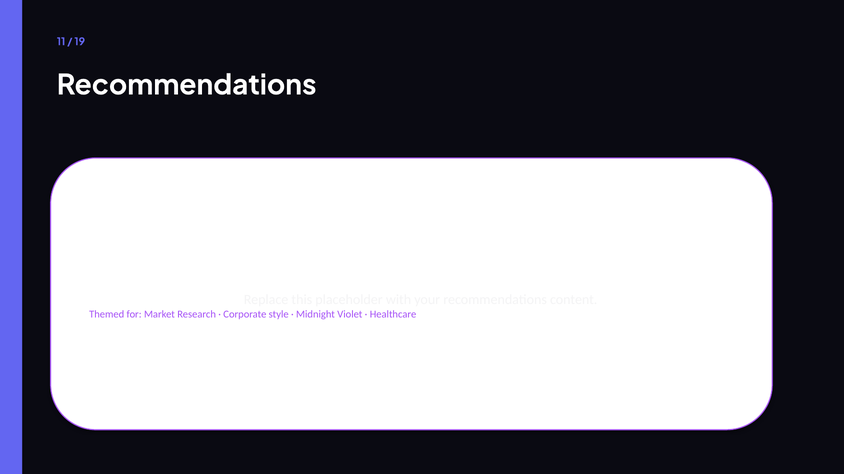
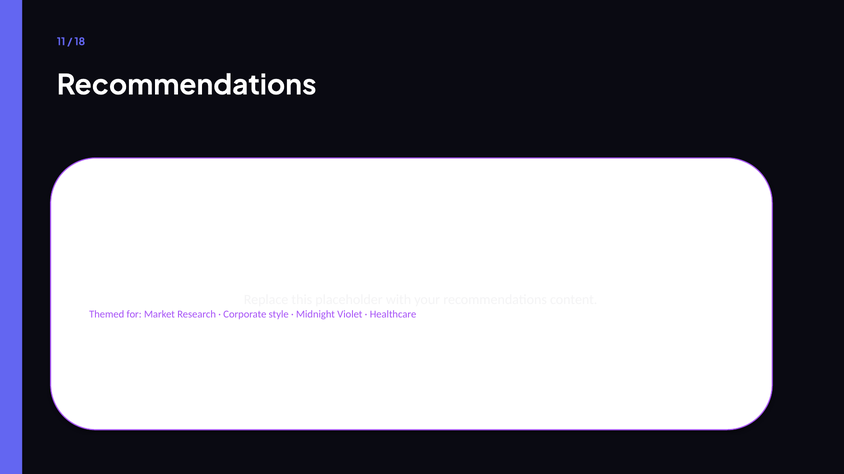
19: 19 -> 18 (80, 42)
